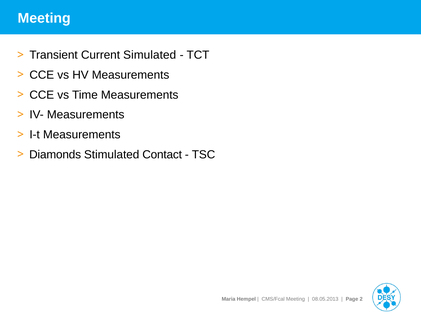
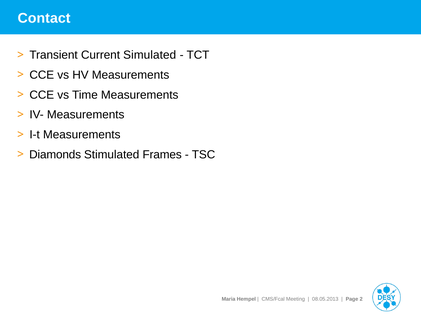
Meeting: Meeting -> Contact (44, 18)
Contact: Contact -> Frames (162, 154)
